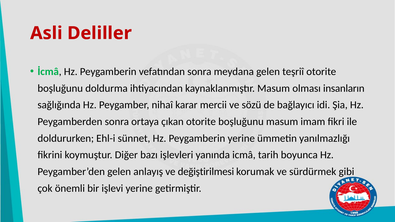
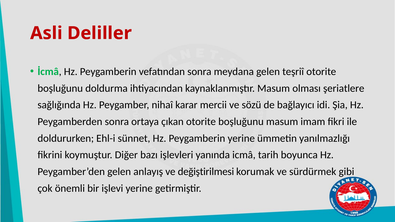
insanların: insanların -> şeriatlere (344, 88)
